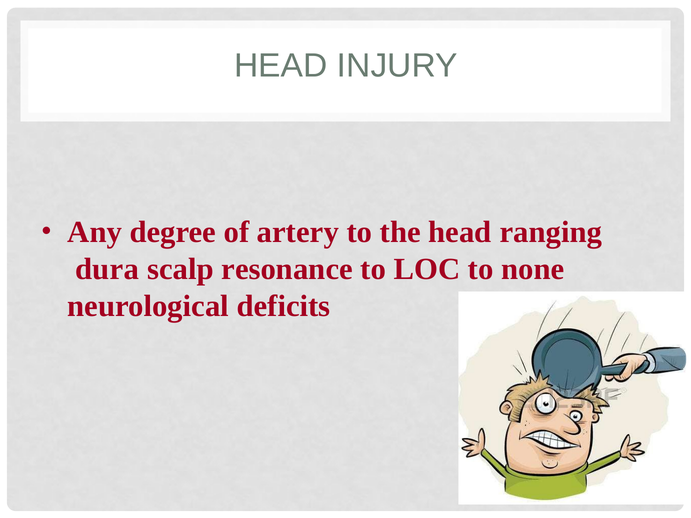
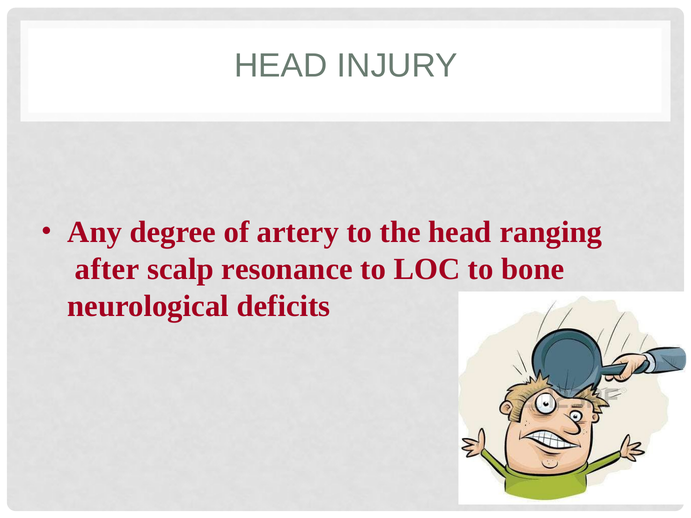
dura: dura -> after (107, 269)
none: none -> bone (533, 269)
